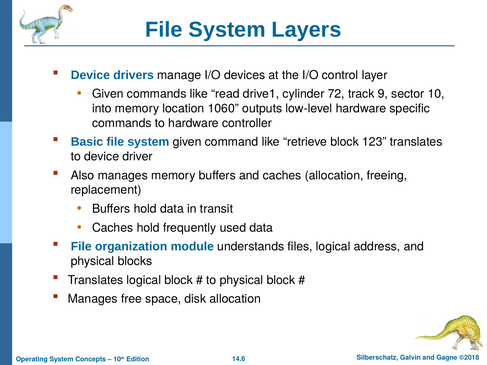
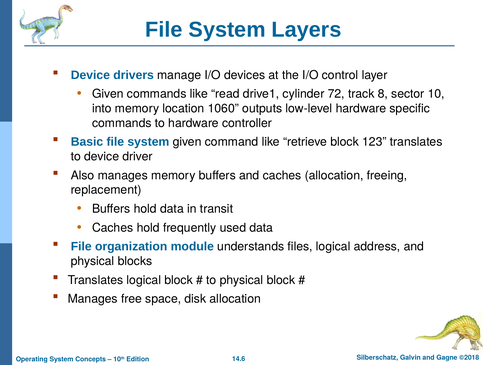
9: 9 -> 8 (383, 94)
